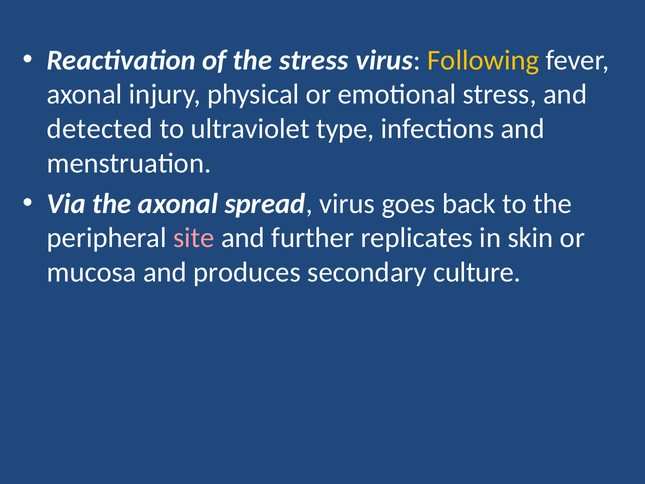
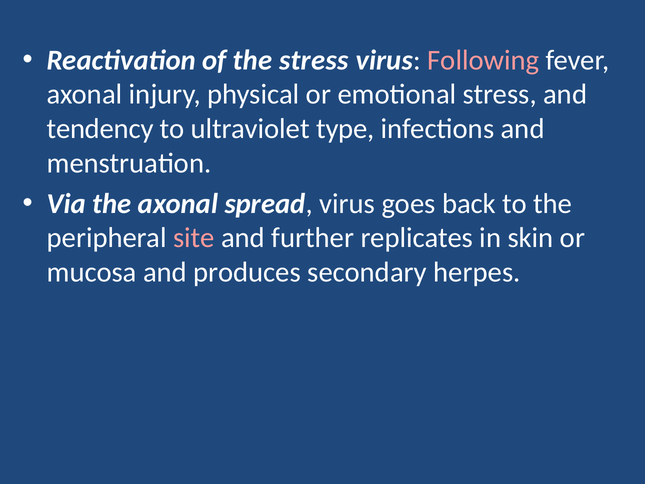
Following colour: yellow -> pink (483, 60)
detected: detected -> tendency (100, 129)
culture: culture -> herpes (477, 272)
